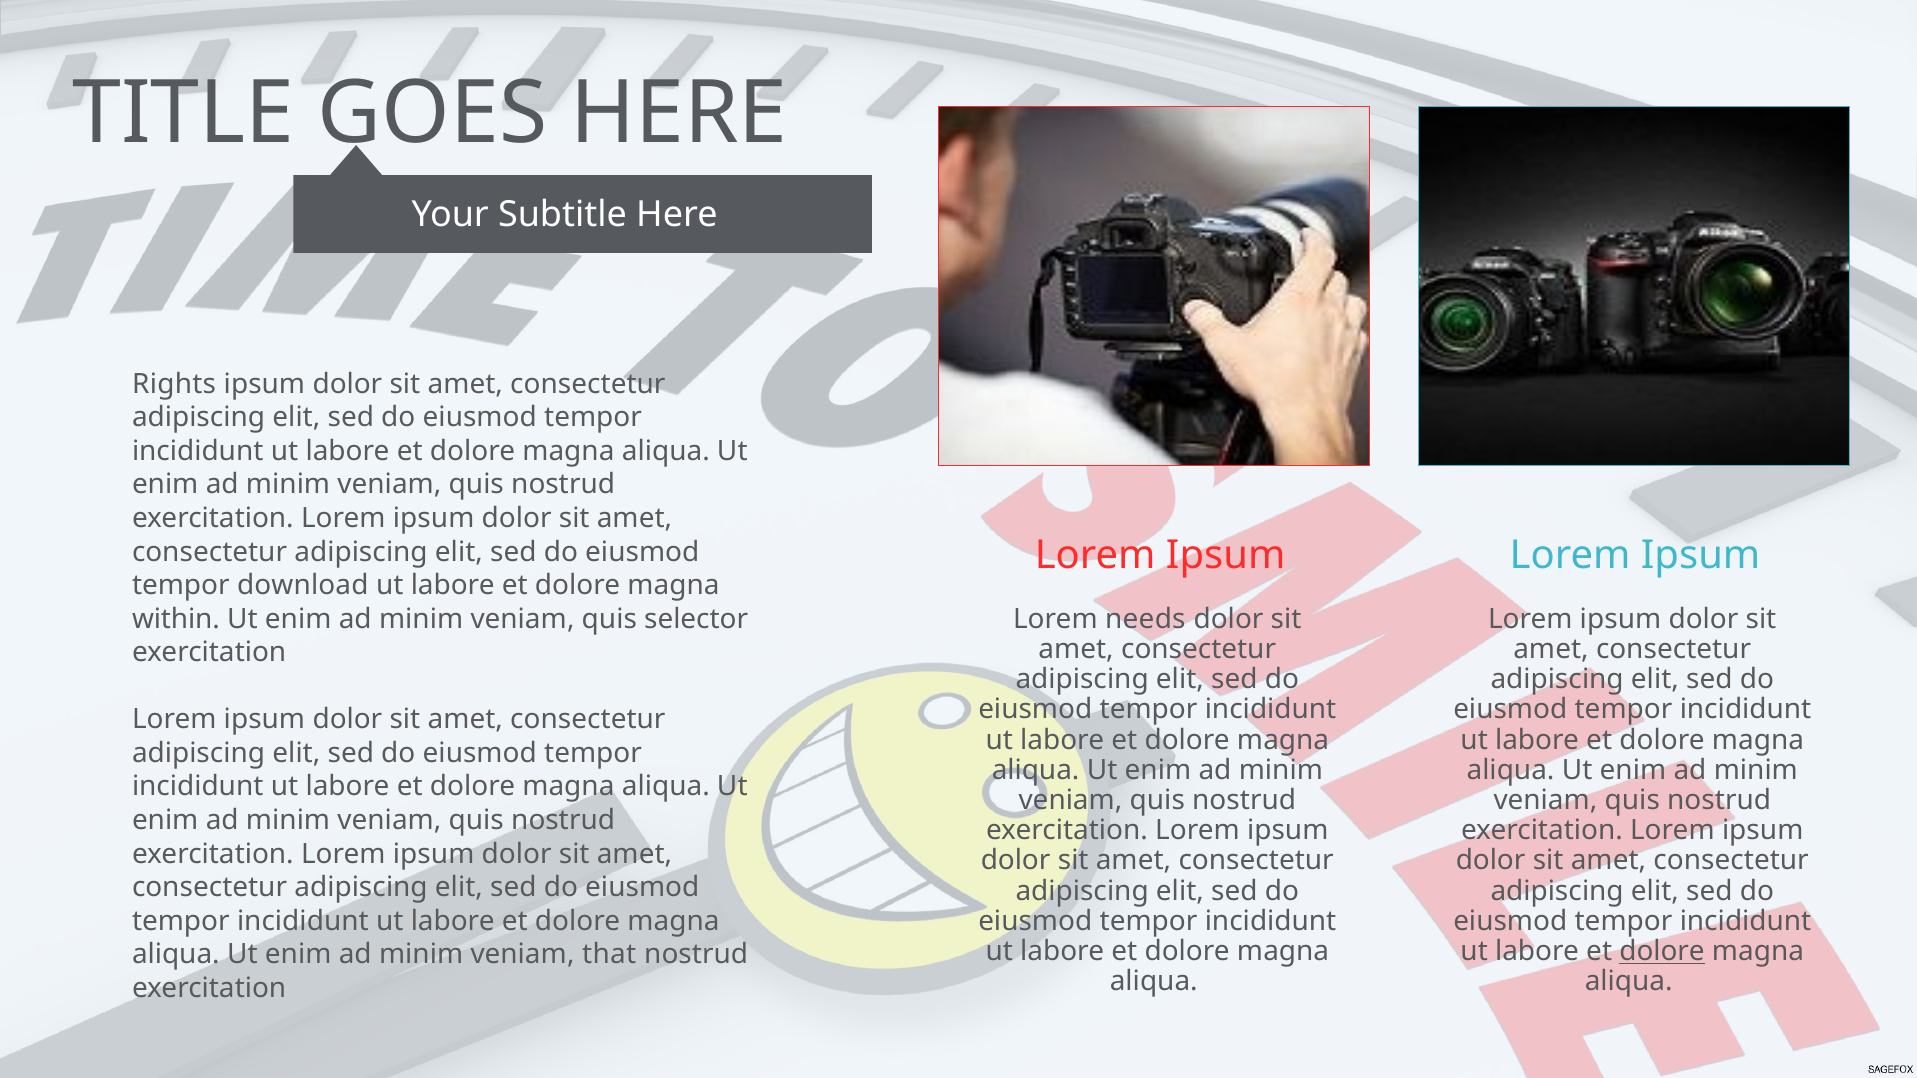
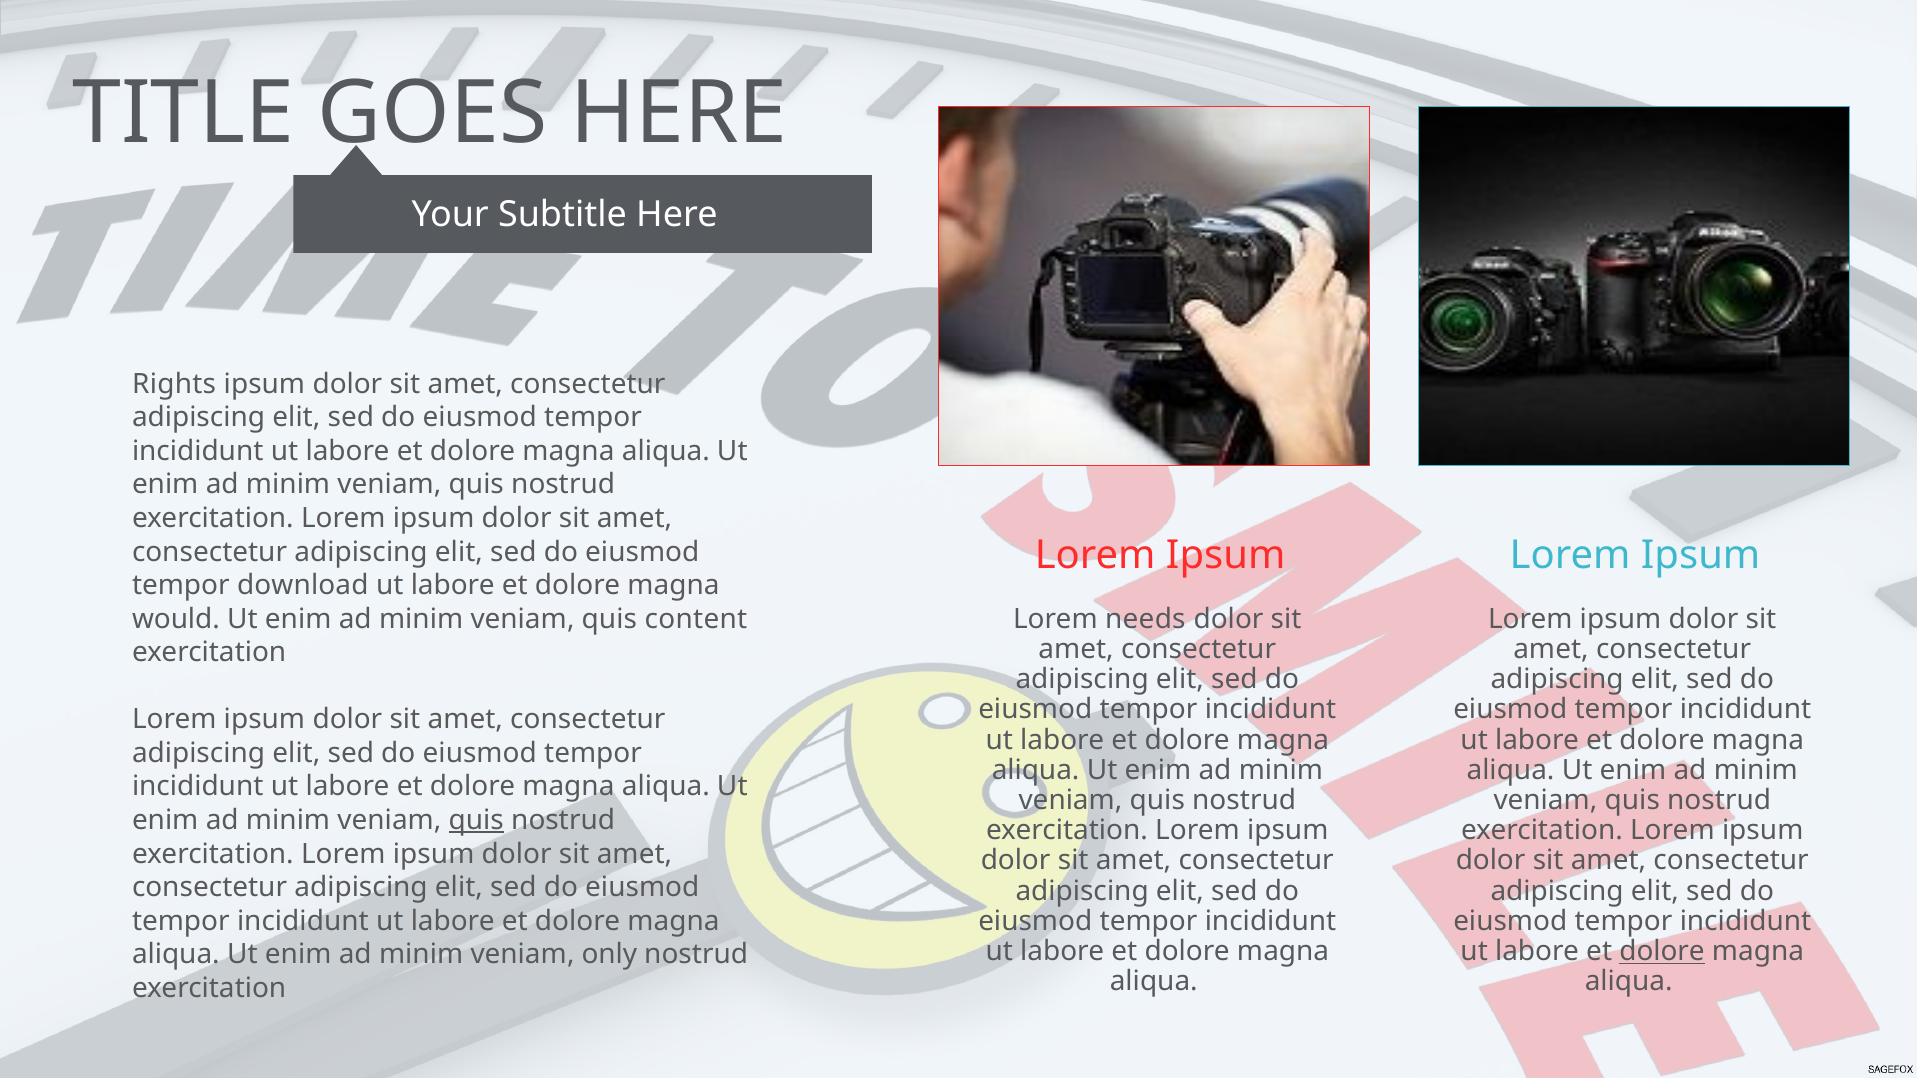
within: within -> would (176, 619)
selector: selector -> content (696, 619)
quis underline: none -> present (476, 820)
that: that -> only (609, 955)
